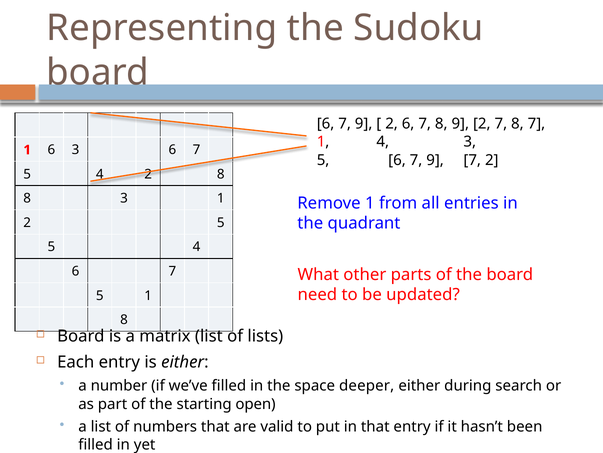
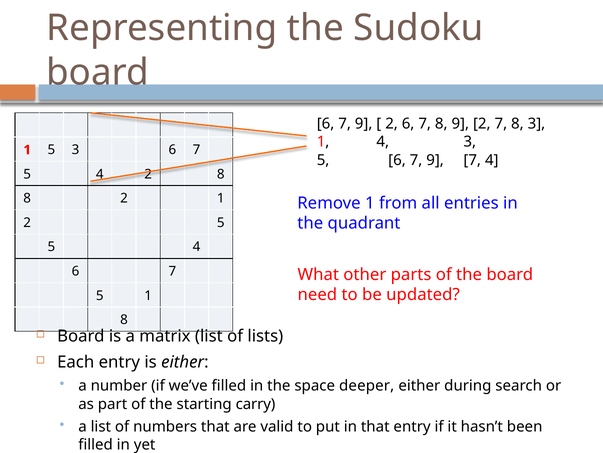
8 7: 7 -> 3 (536, 124)
1 6: 6 -> 5 (51, 150)
7 2: 2 -> 4 (492, 160)
8 3: 3 -> 2 (124, 198)
open: open -> carry (256, 403)
